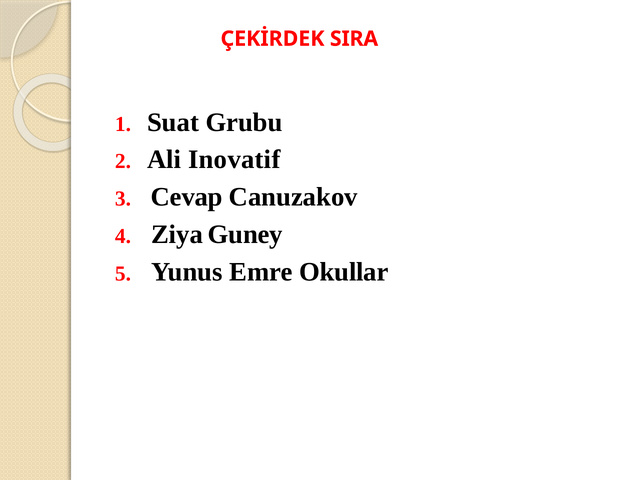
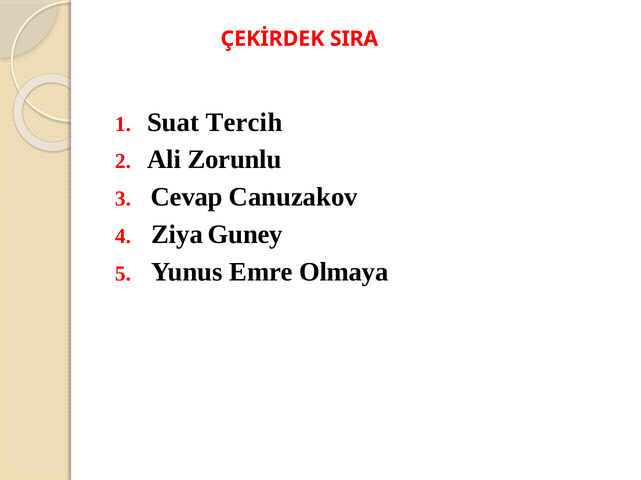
Grubu: Grubu -> Tercih (244, 123)
Inovatif: Inovatif -> Zorunlu (235, 160)
Okullar: Okullar -> Olmaya (344, 272)
